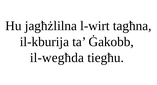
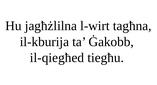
il-wegħda: il-wegħda -> il-qiegħed (57, 58)
